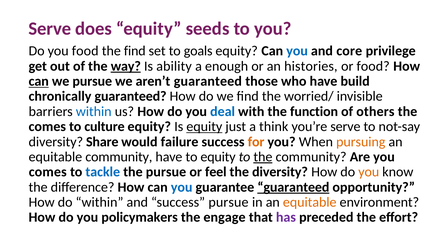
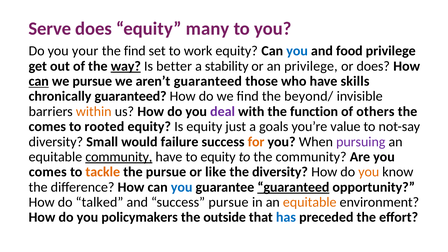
seeds: seeds -> many (208, 29)
you food: food -> your (85, 51)
goals: goals -> work (198, 51)
core: core -> food (349, 51)
ability: ability -> better (174, 66)
enough: enough -> stability (227, 66)
an histories: histories -> privilege (311, 66)
or food: food -> does (373, 66)
build: build -> skills (355, 81)
worried/: worried/ -> beyond/ (309, 96)
within colour: blue -> orange (94, 111)
deal colour: blue -> purple (223, 111)
culture: culture -> rooted (104, 127)
equity underline: present -> none (204, 127)
think: think -> goals (274, 127)
you’re serve: serve -> value (345, 127)
Share: Share -> Small (102, 142)
pursuing colour: orange -> purple (361, 142)
community underline: none -> present (119, 157)
the underline: present -> none (263, 157)
tackle colour: blue -> orange (103, 172)
feel: feel -> like (216, 172)
do within: within -> talked (99, 202)
engage: engage -> outside (225, 217)
has colour: purple -> blue (286, 217)
